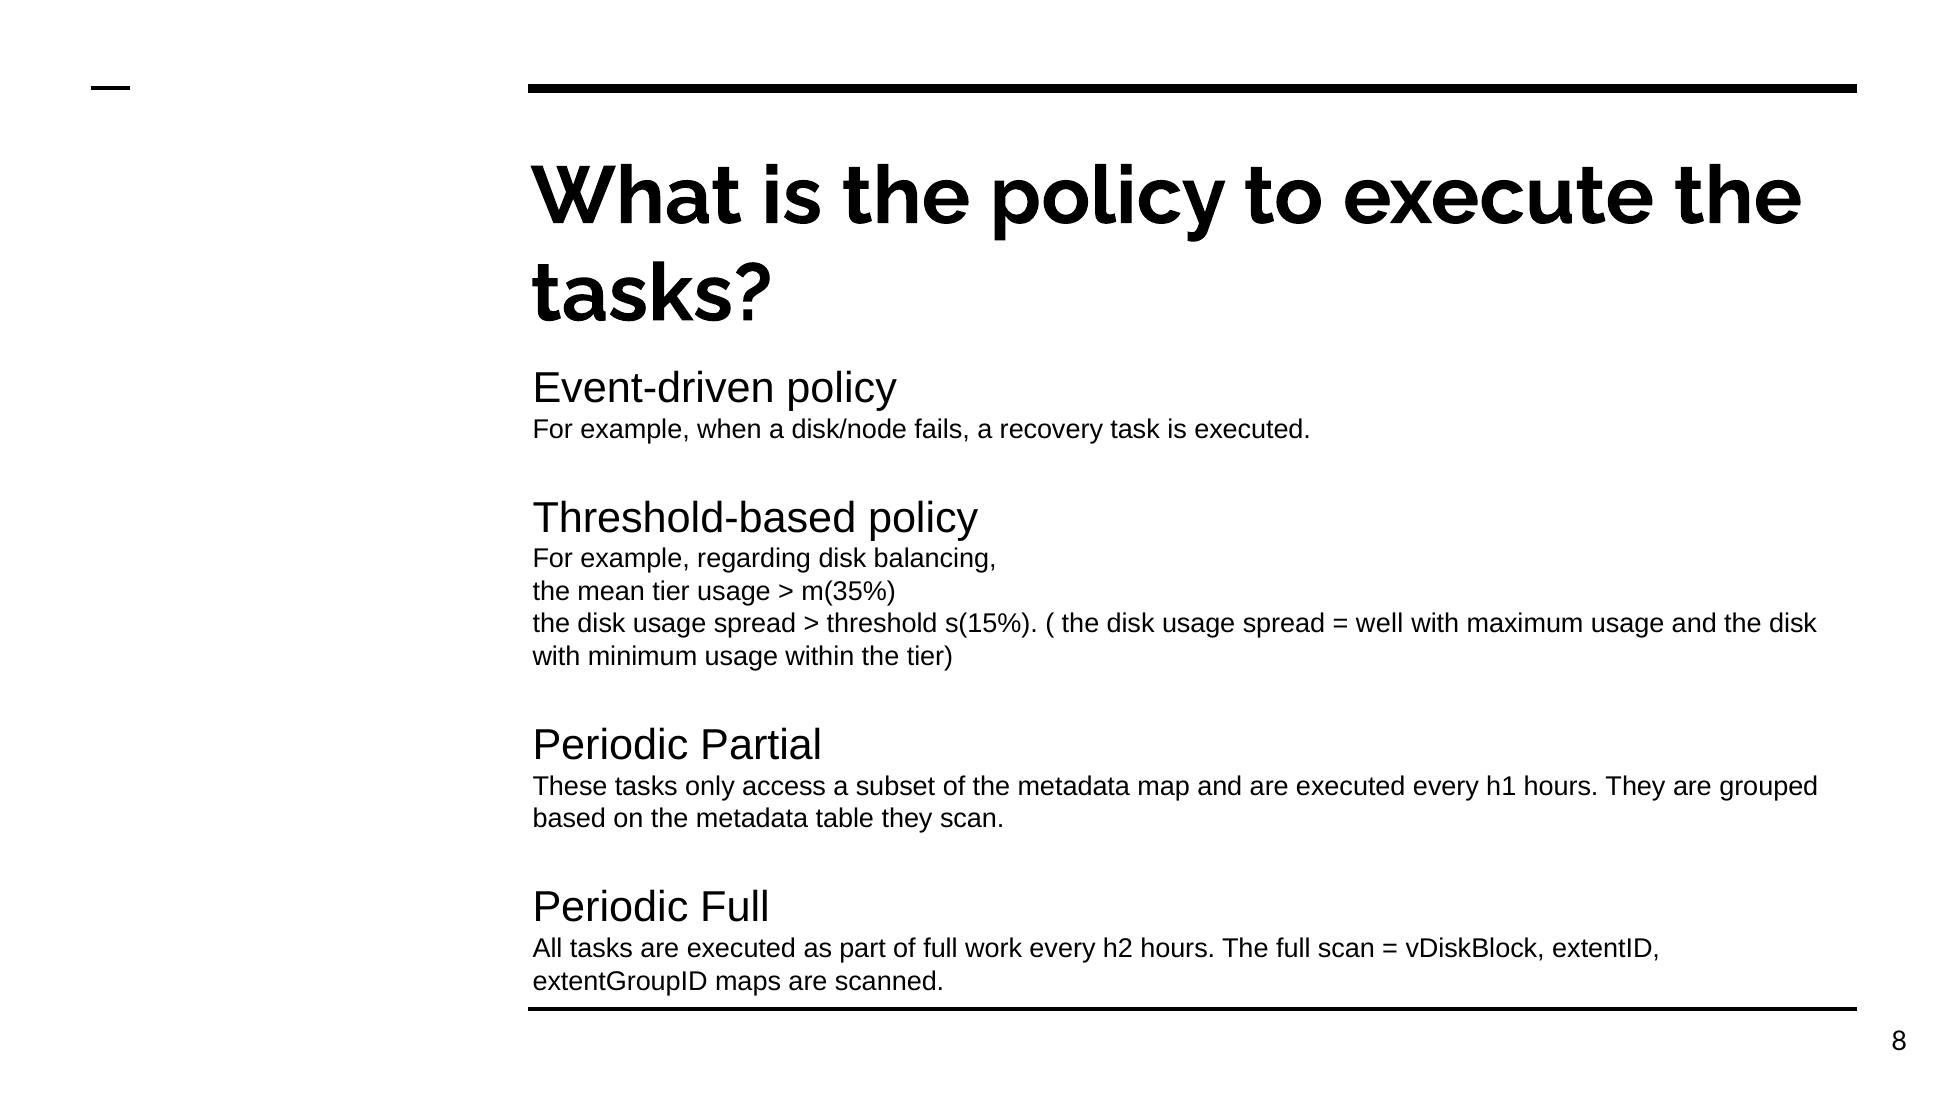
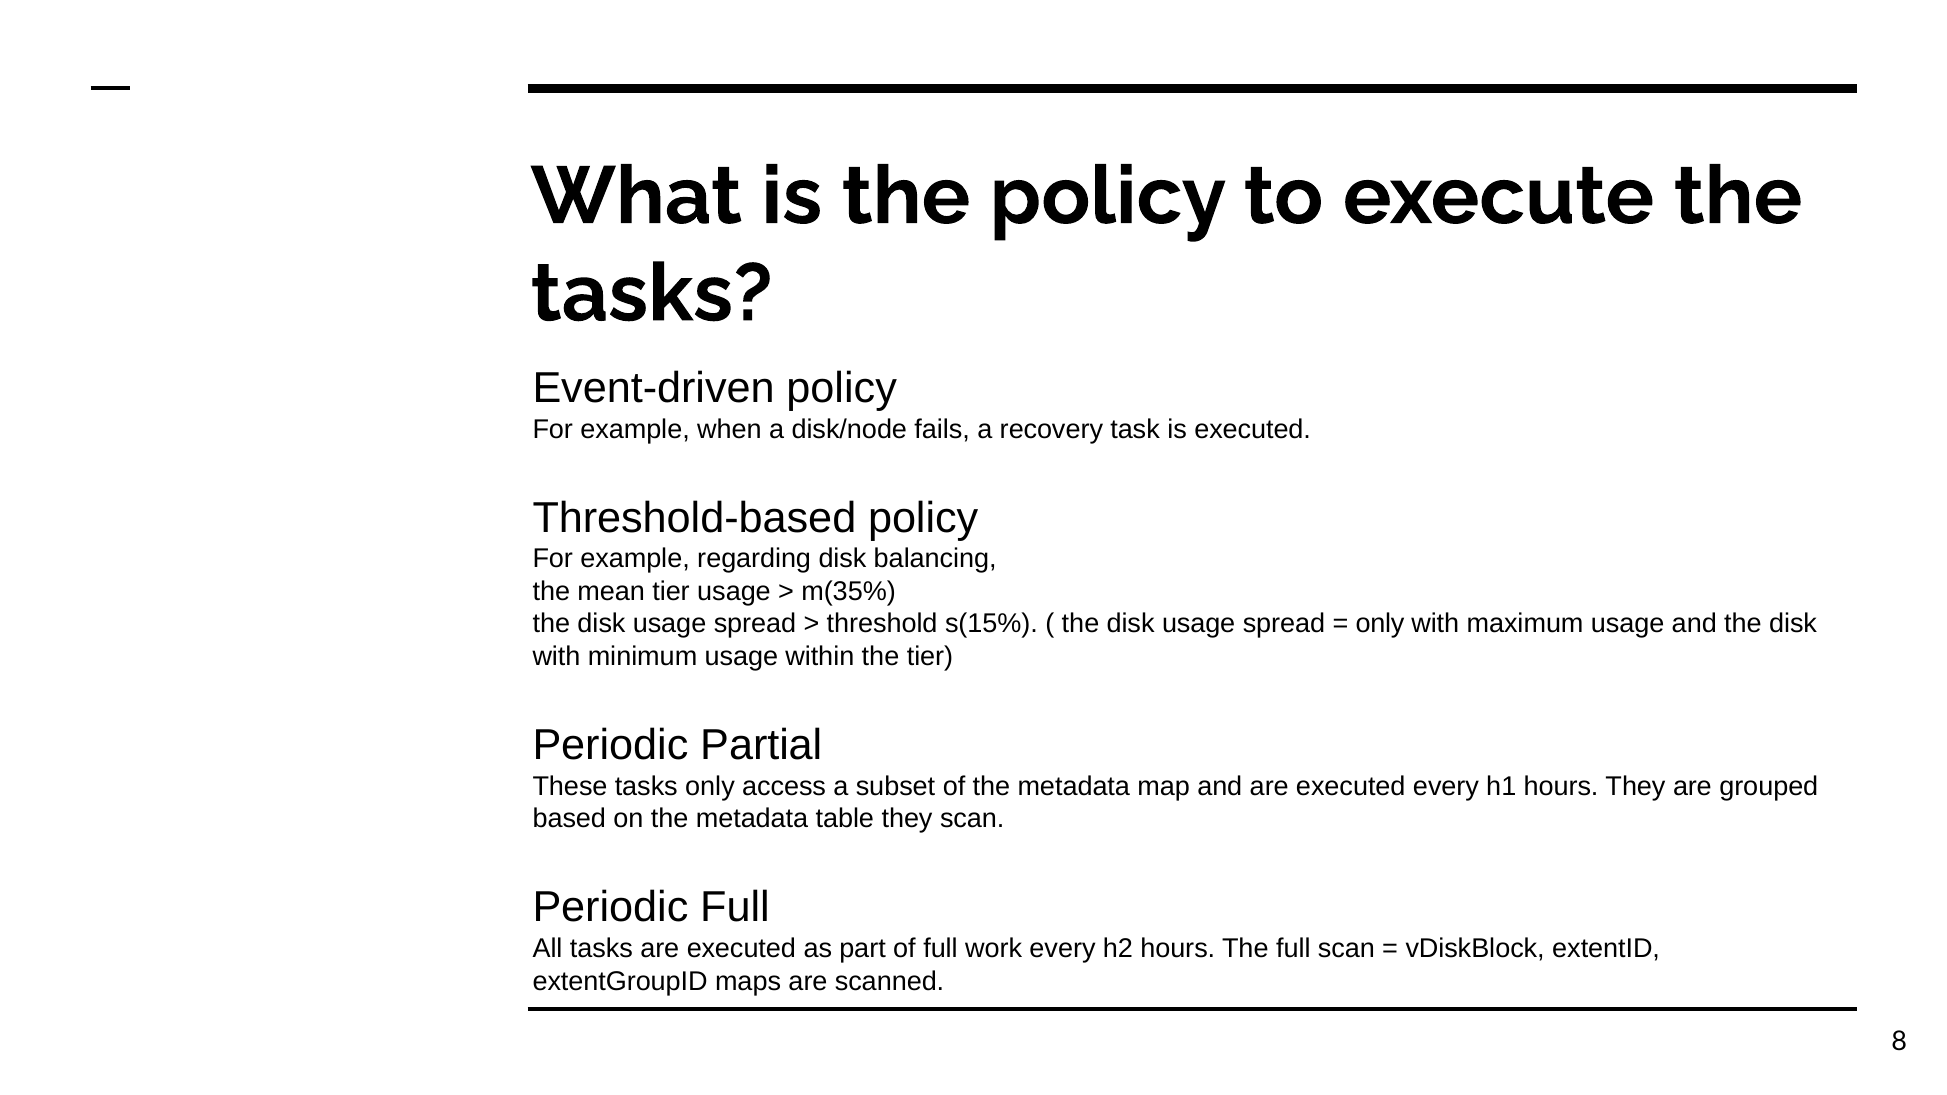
well: well -> only (1380, 624)
